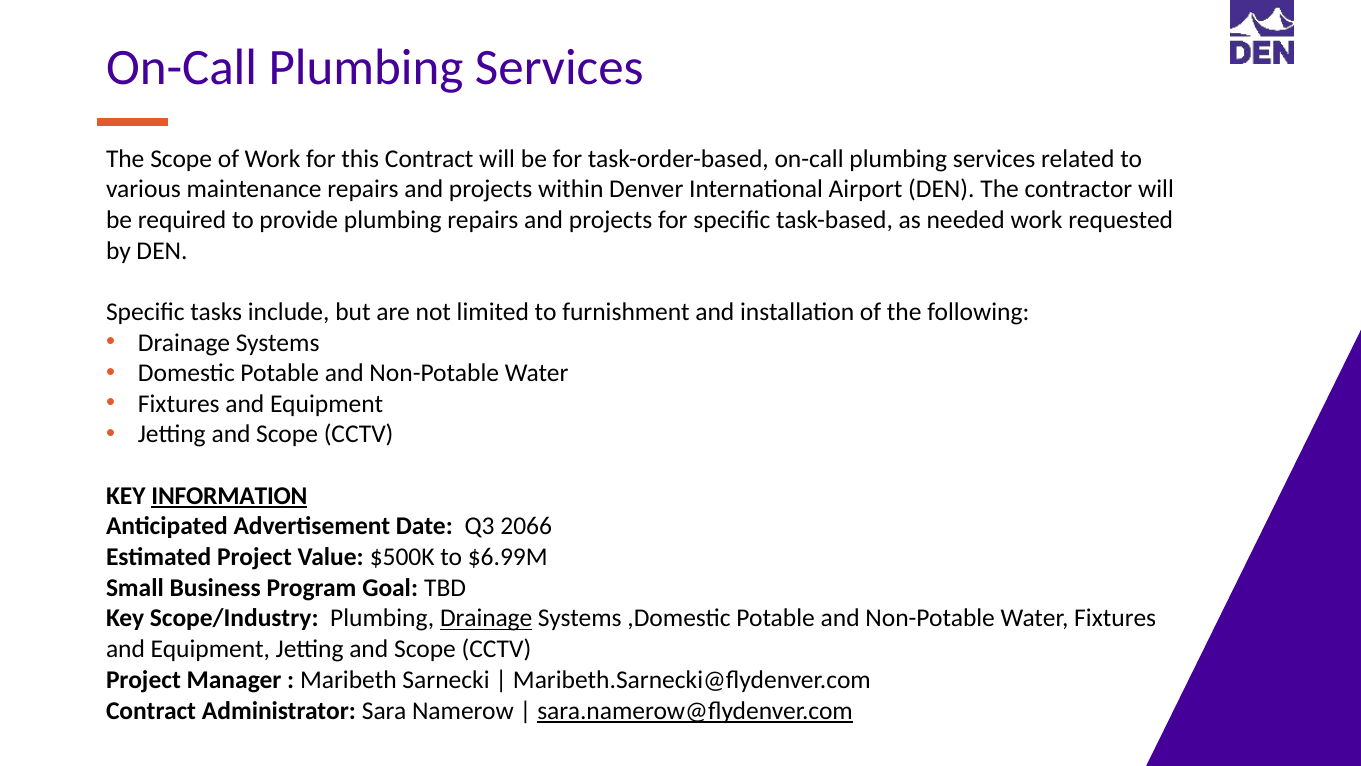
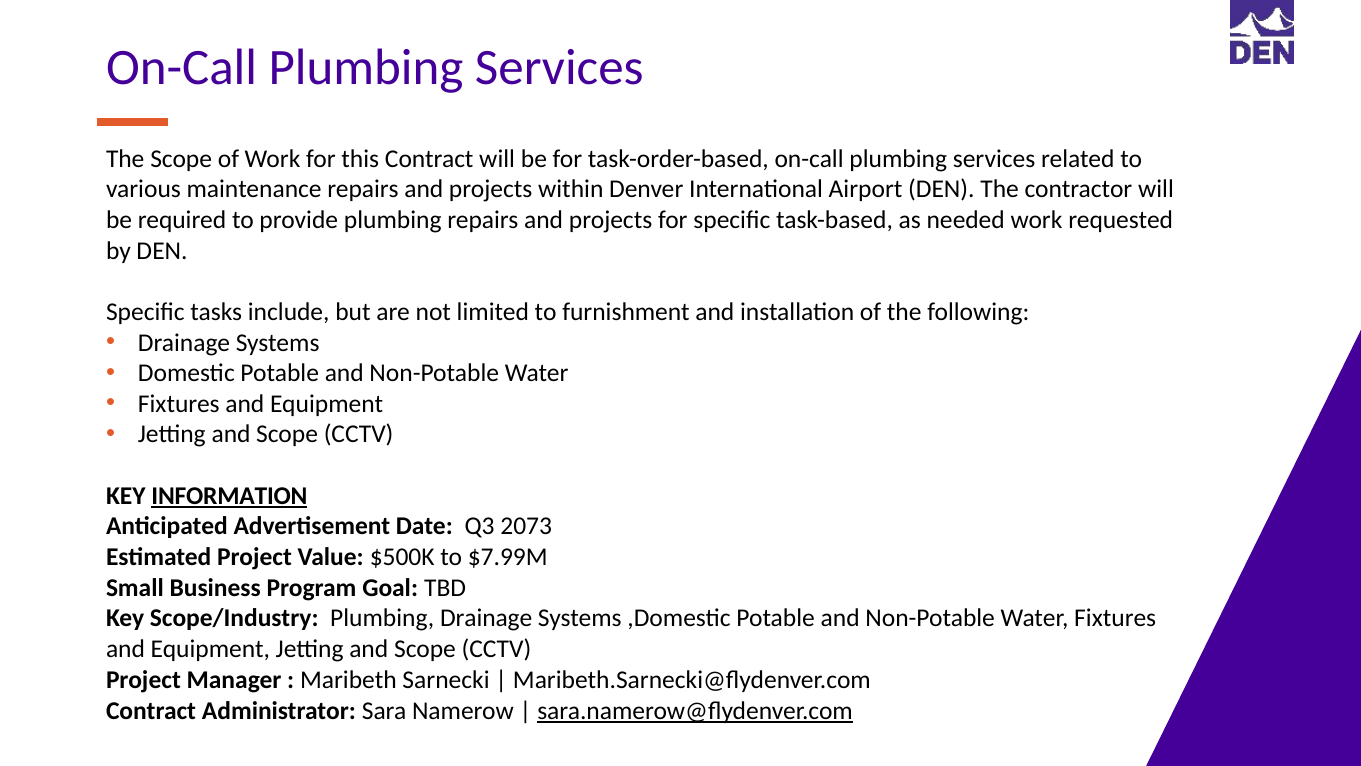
2066: 2066 -> 2073 (526, 526)
$6.99M: $6.99M -> $7.99M (508, 557)
Drainage underline: present -> none (486, 618)
